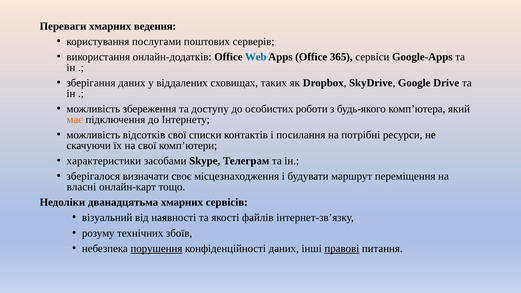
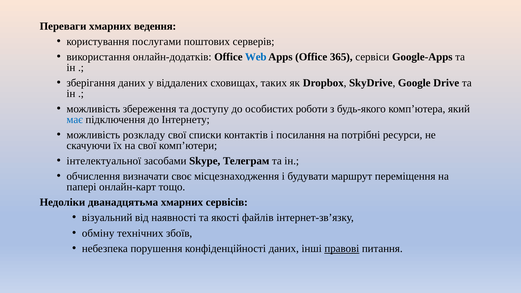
має colour: orange -> blue (75, 120)
відсотків: відсотків -> розкладу (144, 135)
характеристики: характеристики -> інтелектуальної (104, 161)
зберігалося: зберігалося -> обчислення (93, 176)
власні: власні -> папері (81, 187)
розуму: розуму -> обміну (98, 233)
порушення underline: present -> none (156, 249)
